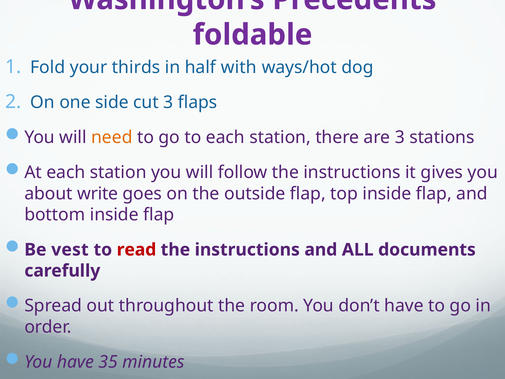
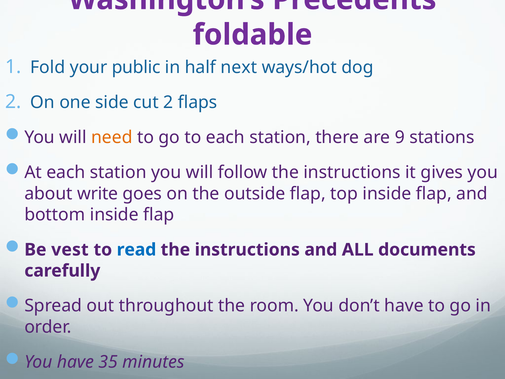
thirds: thirds -> public (136, 67)
with: with -> next (239, 67)
cut 3: 3 -> 2 (168, 102)
are 3: 3 -> 9 (400, 137)
read colour: red -> blue (136, 250)
